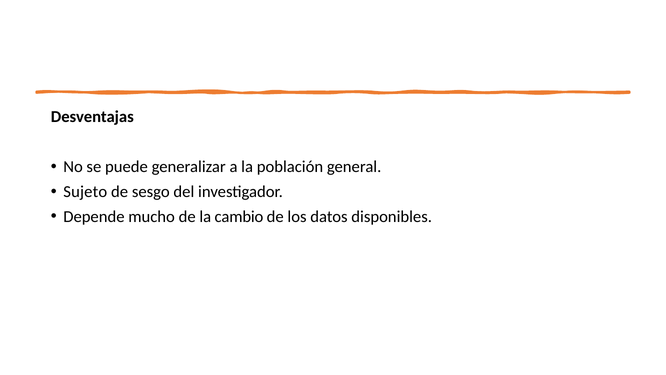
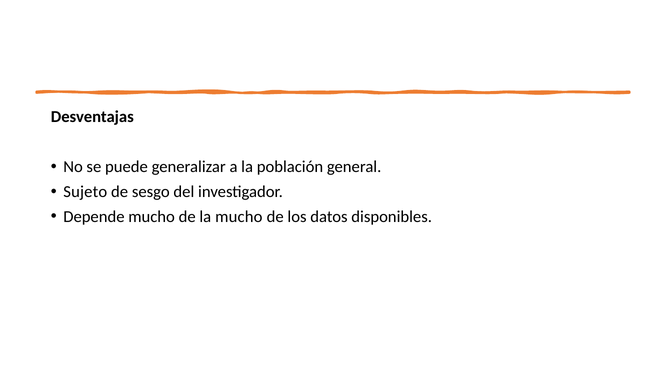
la cambio: cambio -> mucho (239, 216)
